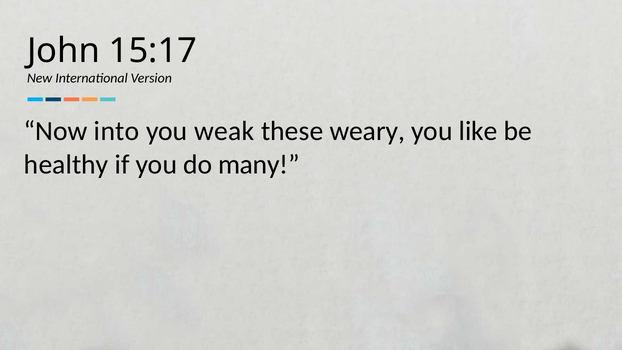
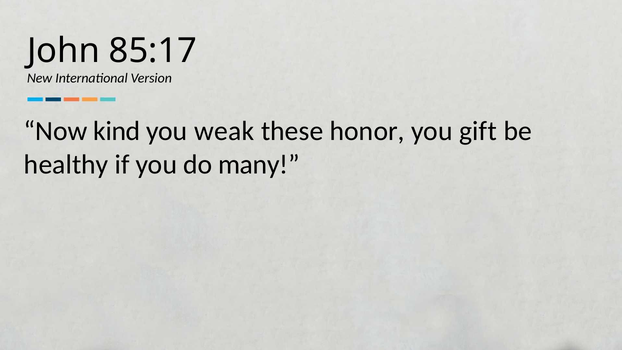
15:17: 15:17 -> 85:17 (153, 51)
into: into -> kind (117, 131)
weary: weary -> honor (367, 131)
like: like -> gift (478, 131)
